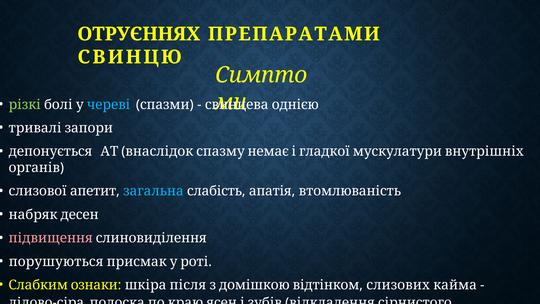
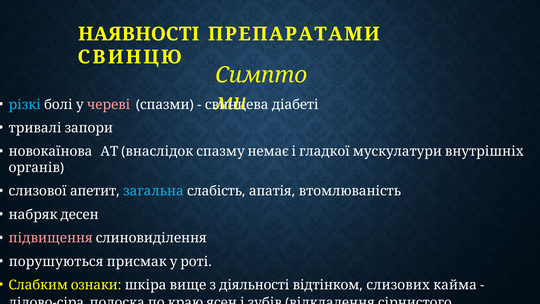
ОТРУЄННЯХ: ОТРУЄННЯХ -> НАЯВНОСТІ (139, 34)
різкі colour: light green -> light blue (25, 104)
череві colour: light blue -> pink (109, 104)
однією: однією -> діабеті (295, 104)
депонується: депонується -> новокаїнова (50, 151)
після: після -> вище (188, 285)
домішкою: домішкою -> діяльності (254, 285)
